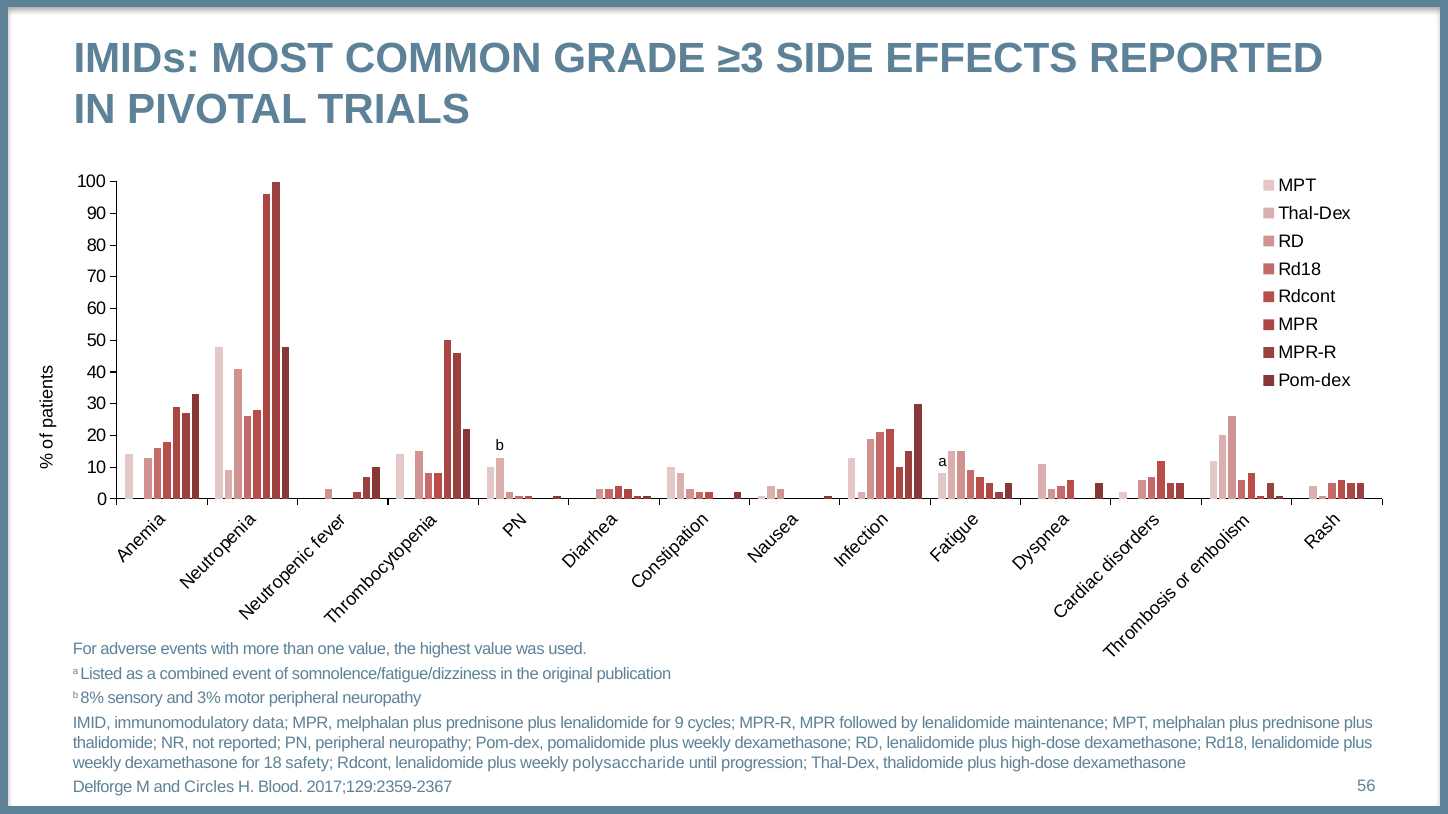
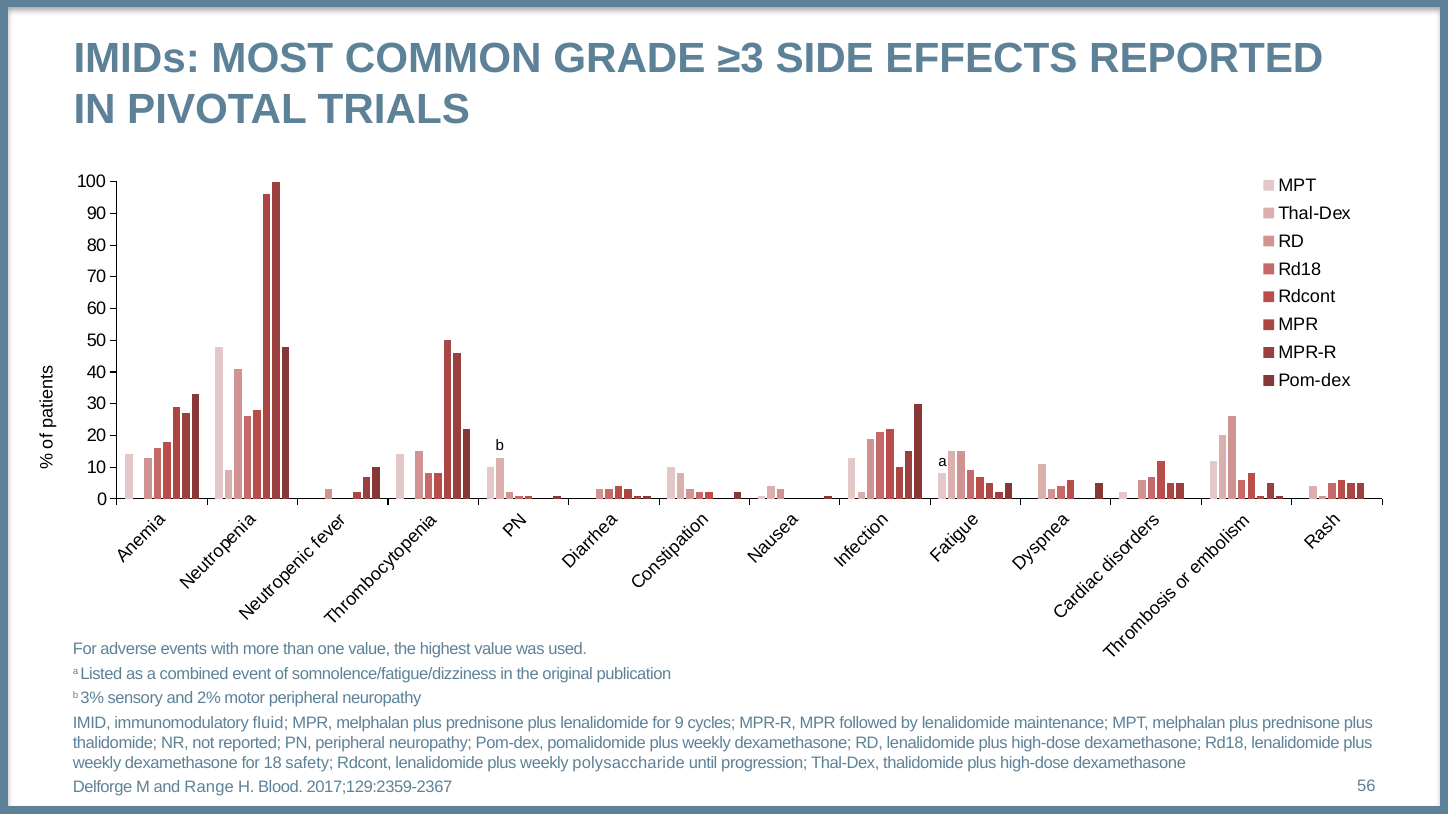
8%: 8% -> 3% (92, 699)
3%: 3% -> 2% (209, 699)
data: data -> fluid (271, 723)
Circles: Circles -> Range (209, 788)
